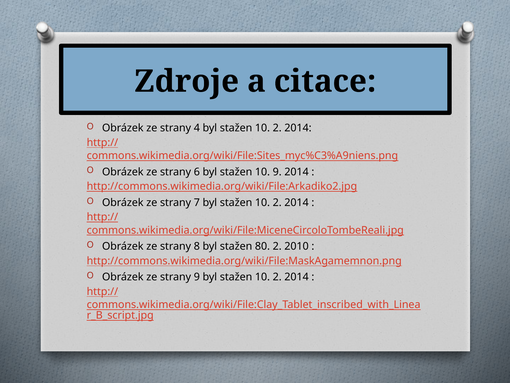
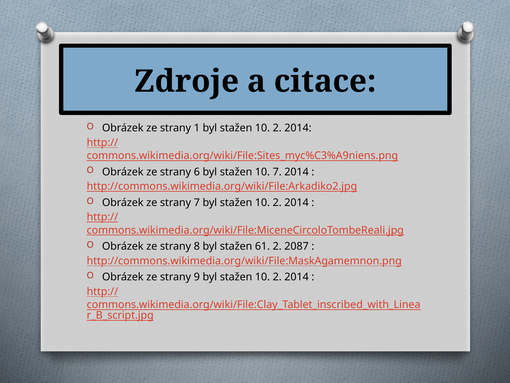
4: 4 -> 1 (197, 128)
10 9: 9 -> 7 (277, 172)
80: 80 -> 61 (262, 246)
2010: 2010 -> 2087 (297, 246)
